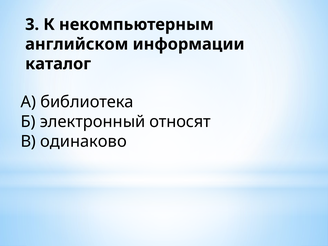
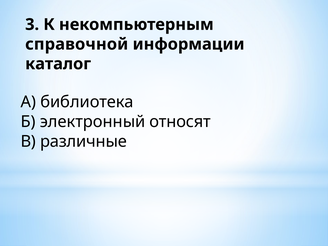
английском: английском -> справочной (77, 44)
одинаково: одинаково -> различные (83, 141)
